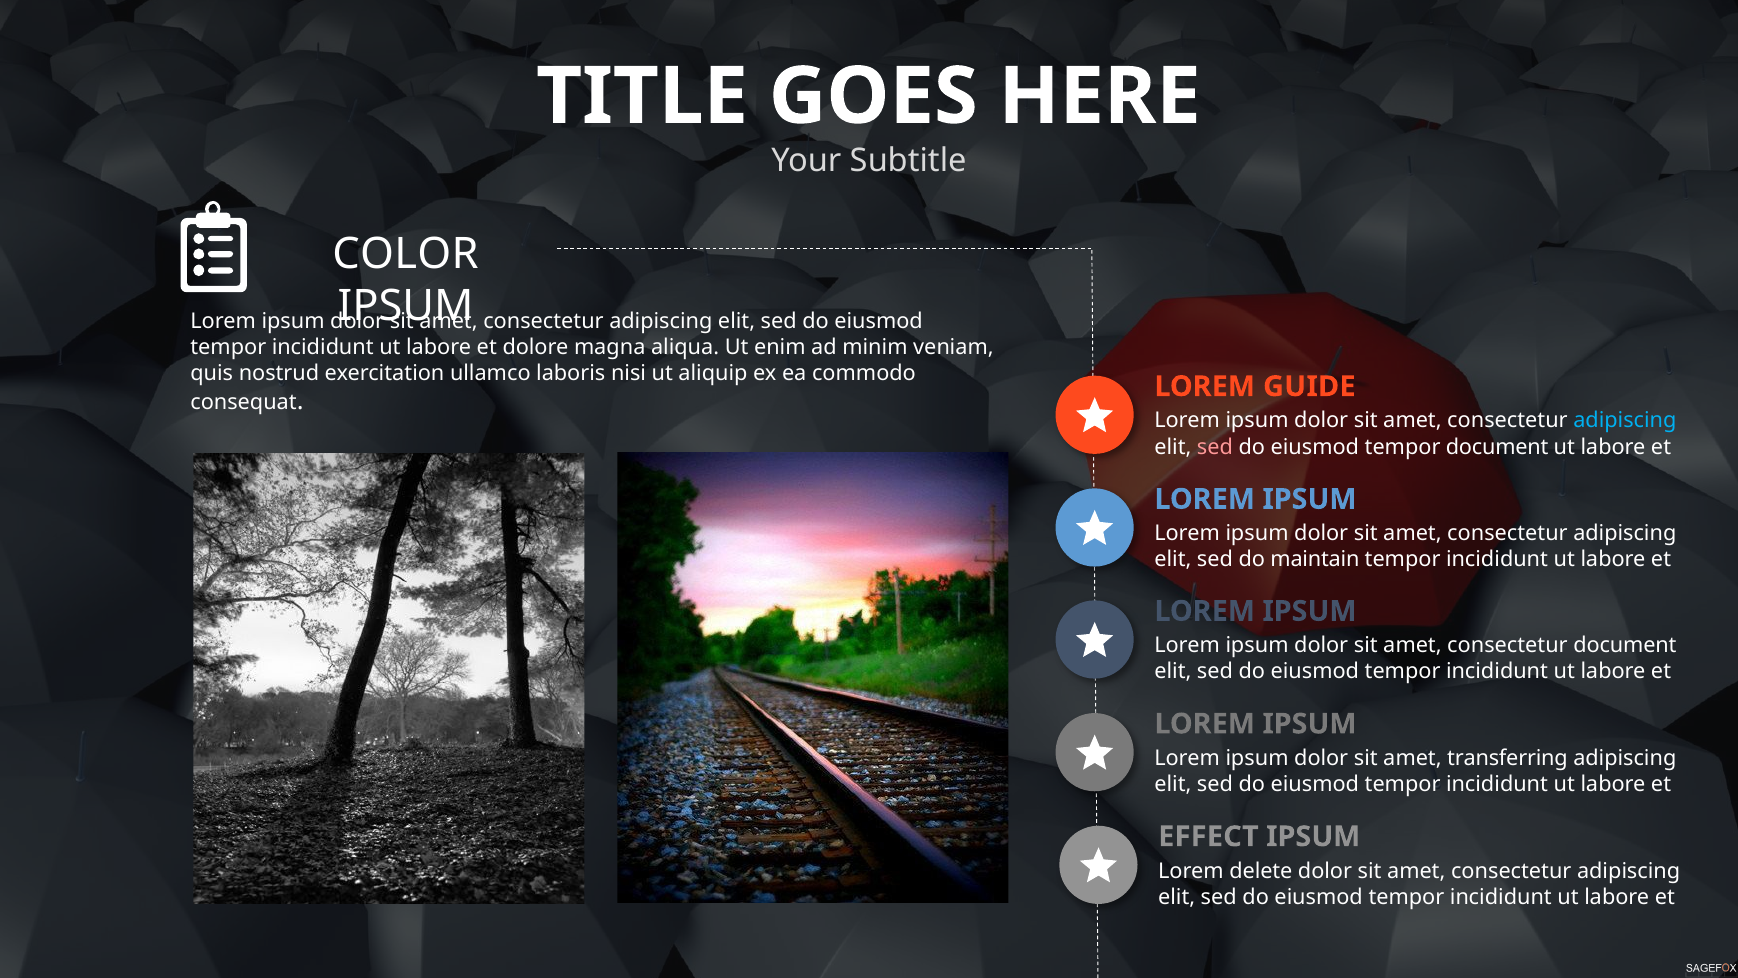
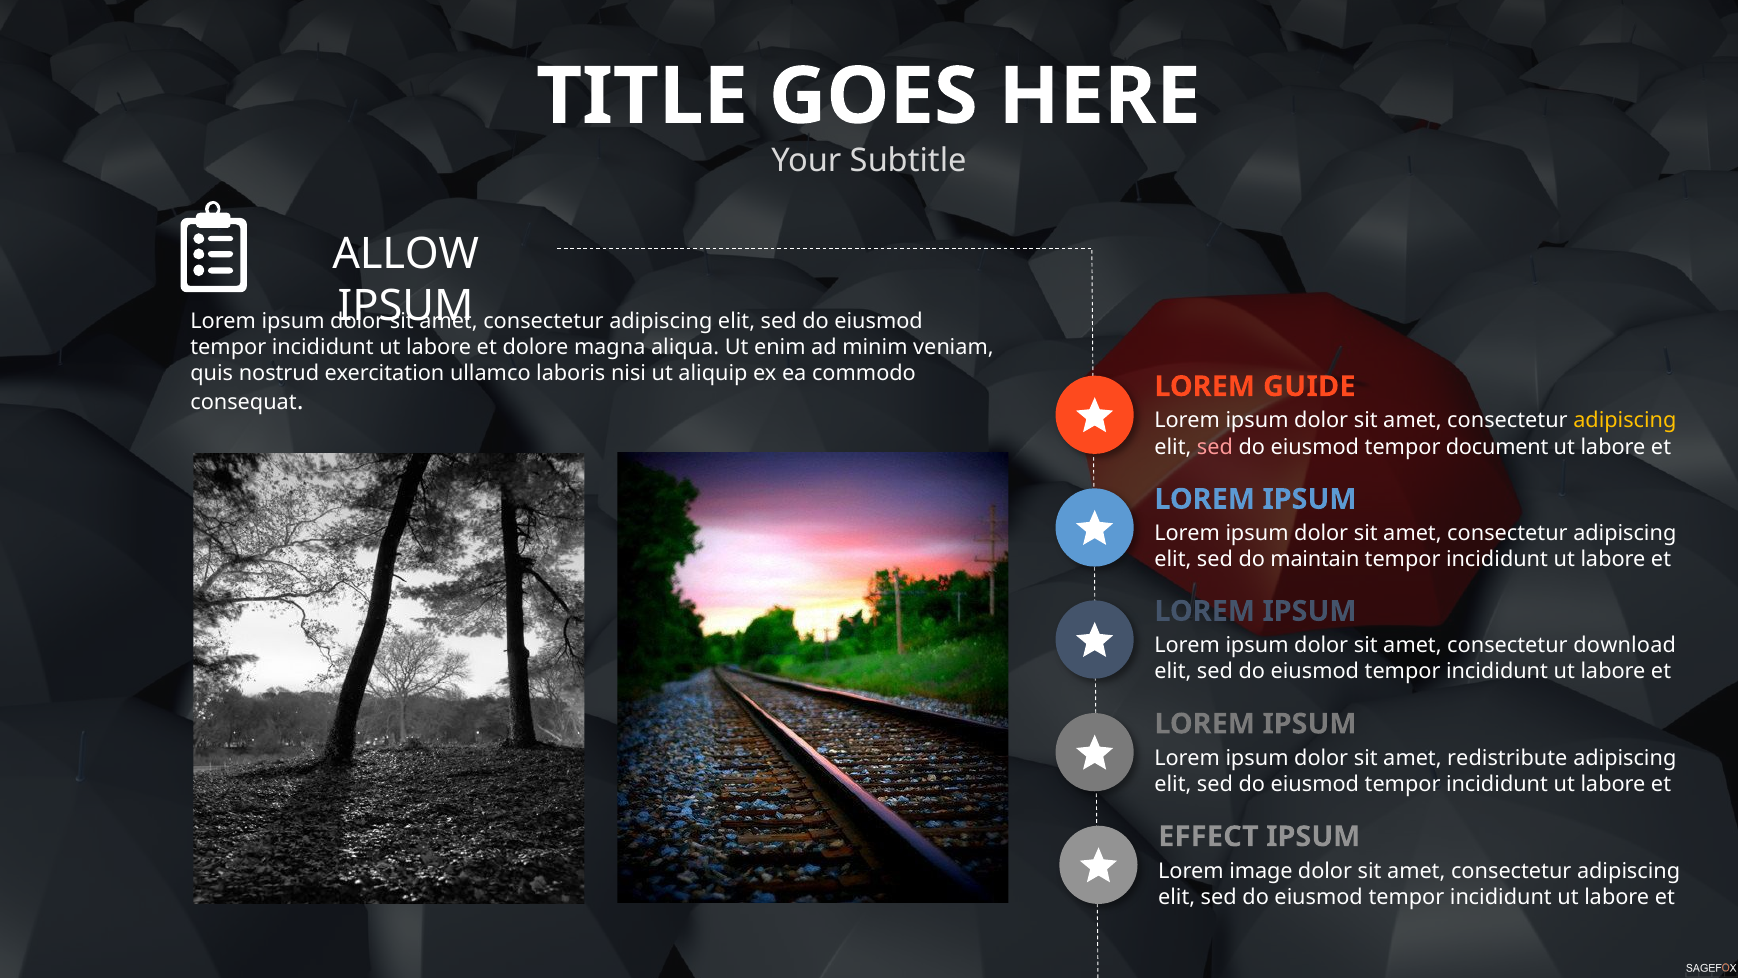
COLOR: COLOR -> ALLOW (406, 254)
adipiscing colour: light blue -> yellow (1625, 421)
consectetur document: document -> download (1625, 645)
transferring: transferring -> redistribute (1507, 758)
delete: delete -> image (1261, 871)
